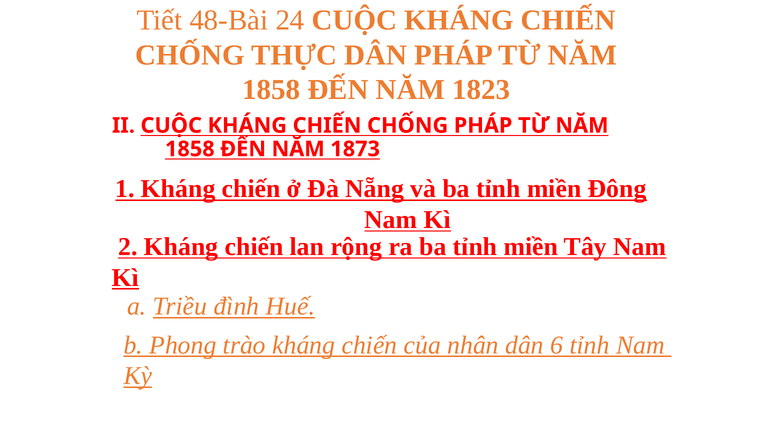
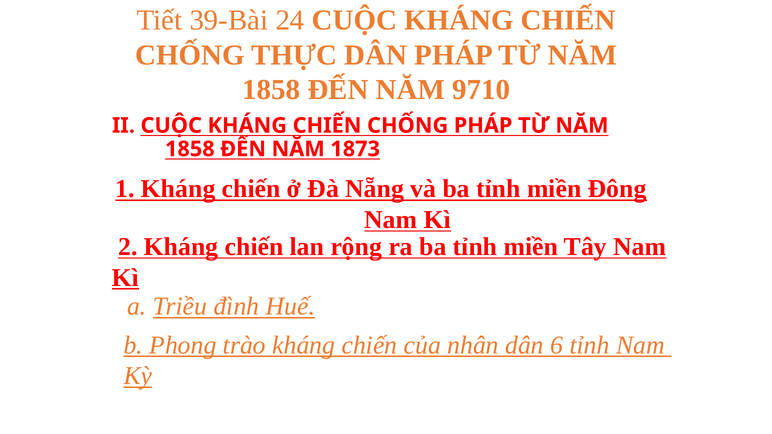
48-Bài: 48-Bài -> 39-Bài (229, 20)
1823: 1823 -> 9710 (481, 90)
